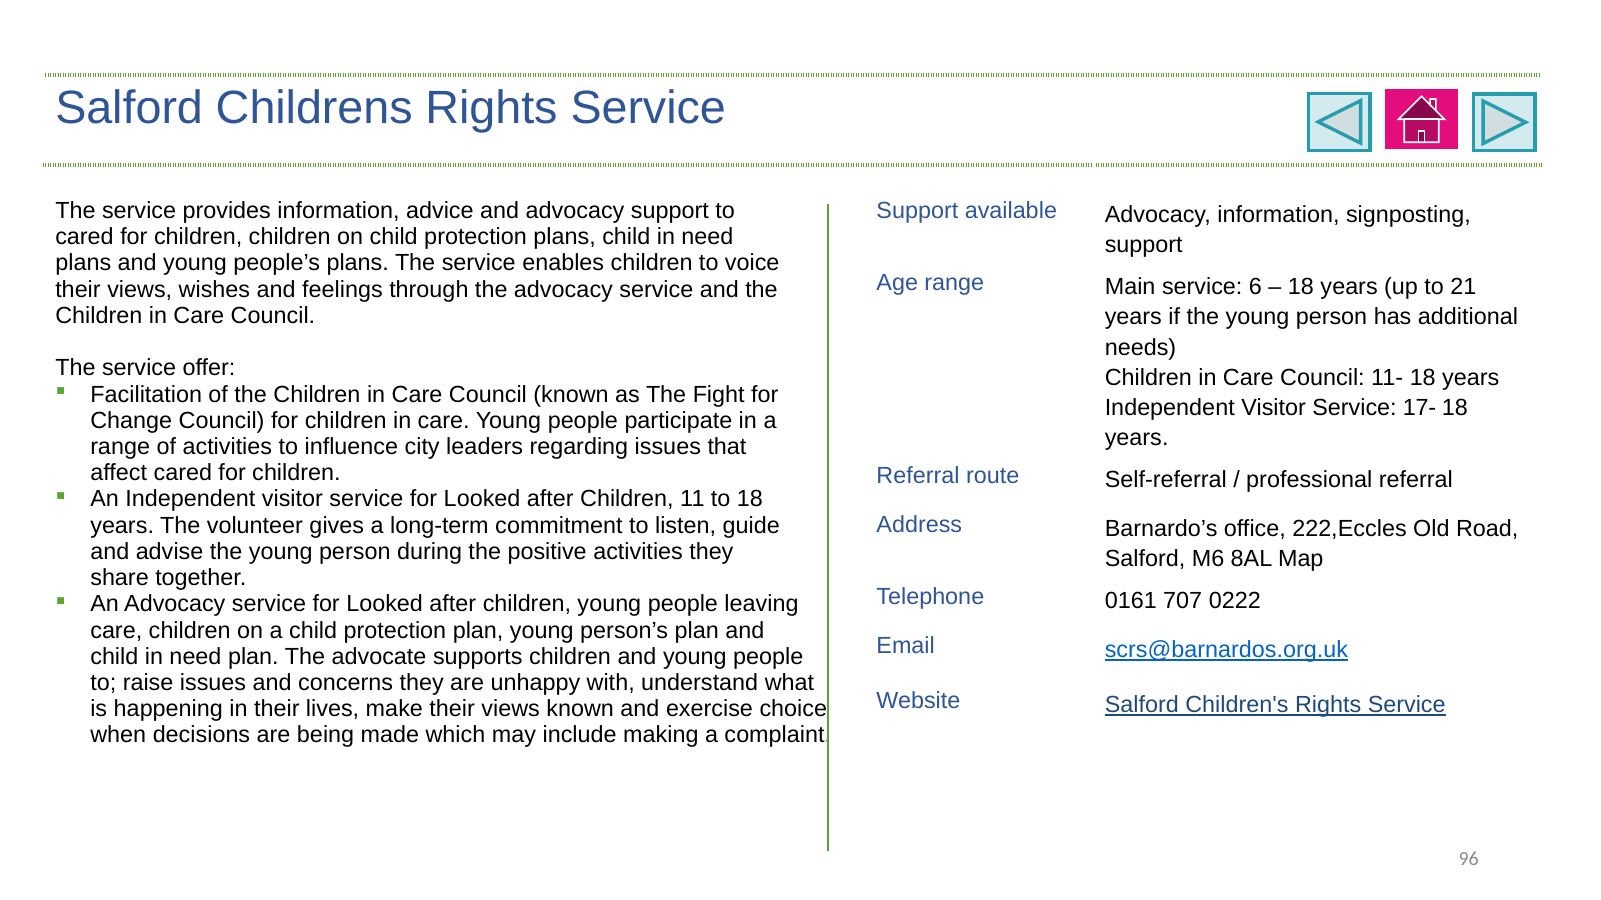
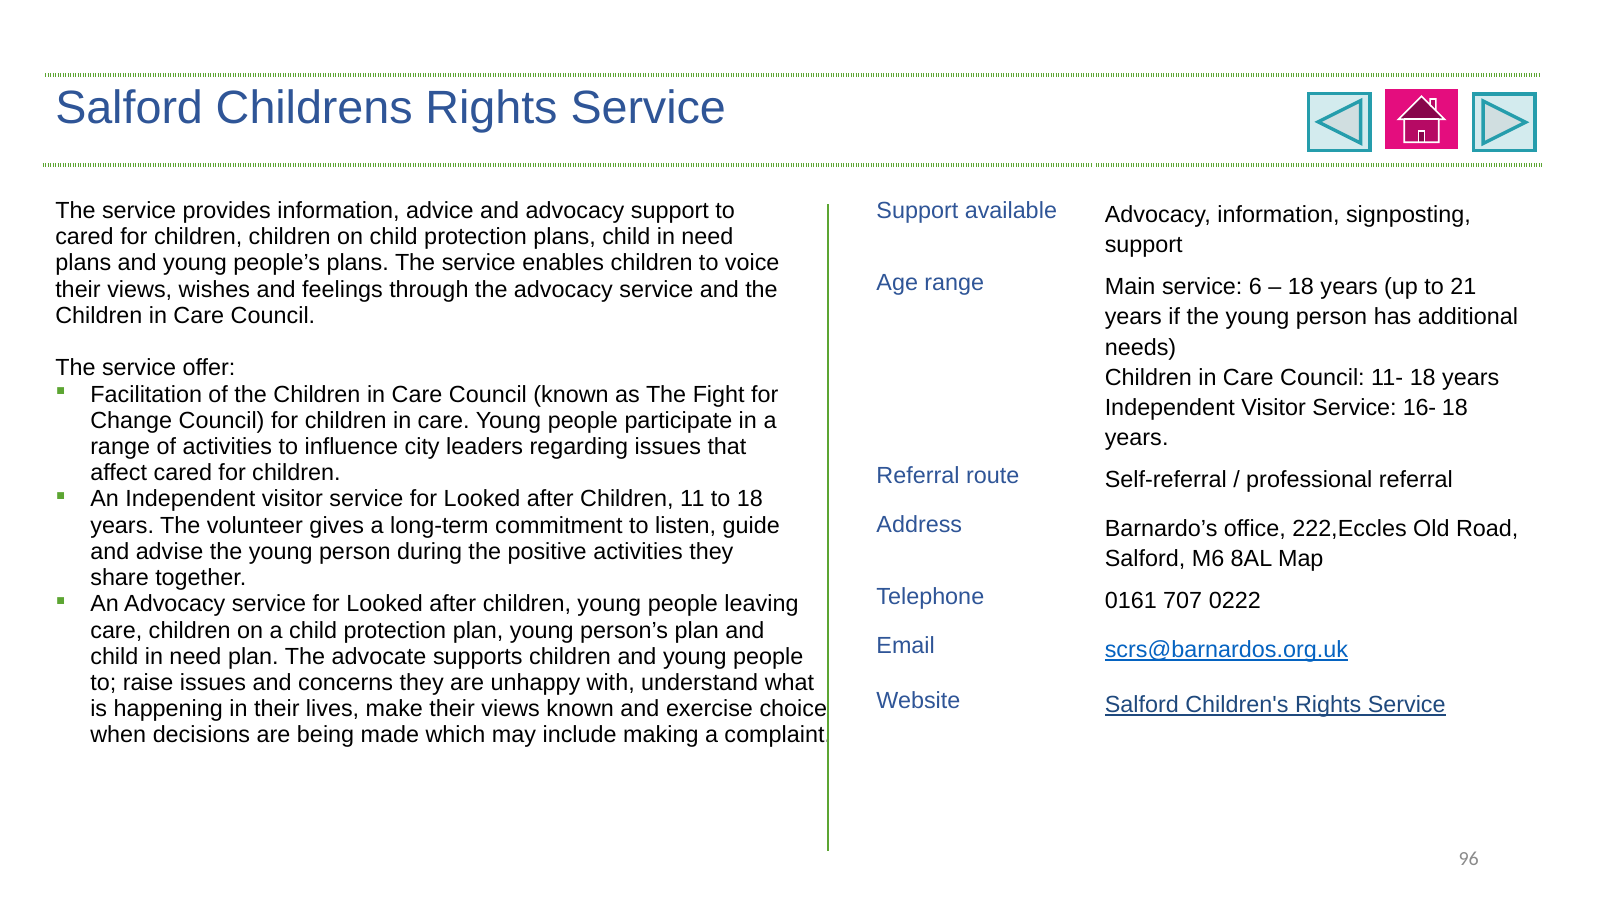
17-: 17- -> 16- (1419, 408)
